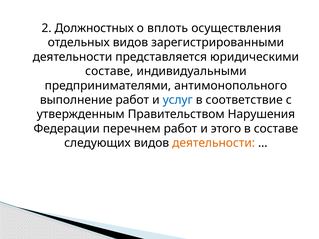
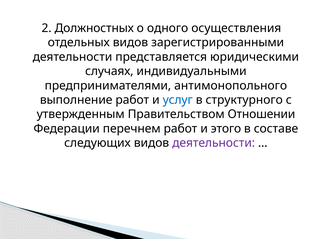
вплоть: вплоть -> одного (168, 28)
составе: составе -> случаях (109, 71)
соответствие: соответствие -> структурного (244, 100)
Нарушения: Нарушения -> Отношении (261, 114)
деятельности colour: orange -> purple (214, 143)
